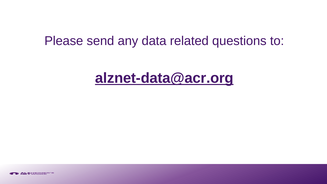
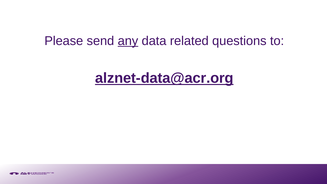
any underline: none -> present (128, 41)
